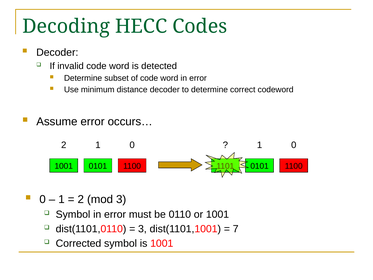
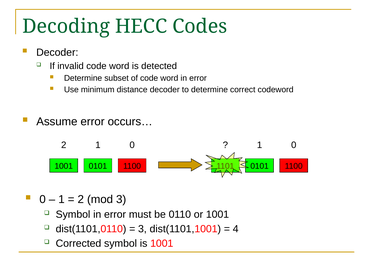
7: 7 -> 4 (236, 229)
